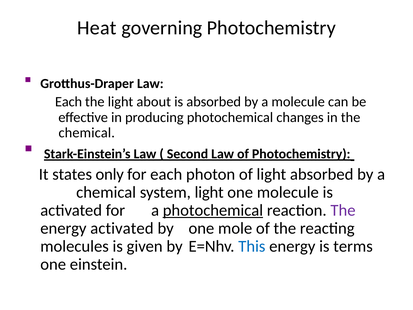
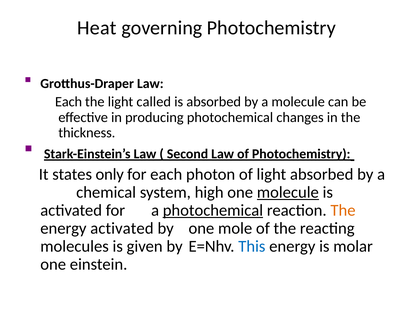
about: about -> called (154, 102)
chemical: chemical -> thickness (87, 133)
system light: light -> high (209, 192)
molecule underline: none -> present (288, 192)
The colour: purple -> orange (343, 210)
terms: terms -> molar (353, 246)
